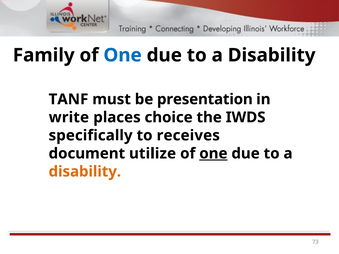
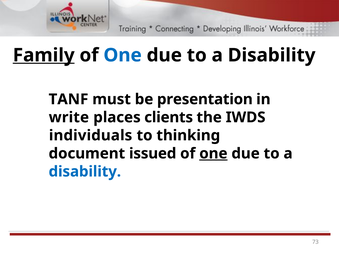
Family underline: none -> present (44, 55)
choice: choice -> clients (169, 117)
specifically: specifically -> individuals (91, 136)
receives: receives -> thinking (188, 136)
utilize: utilize -> issued (153, 154)
disability colour: orange -> blue (85, 172)
